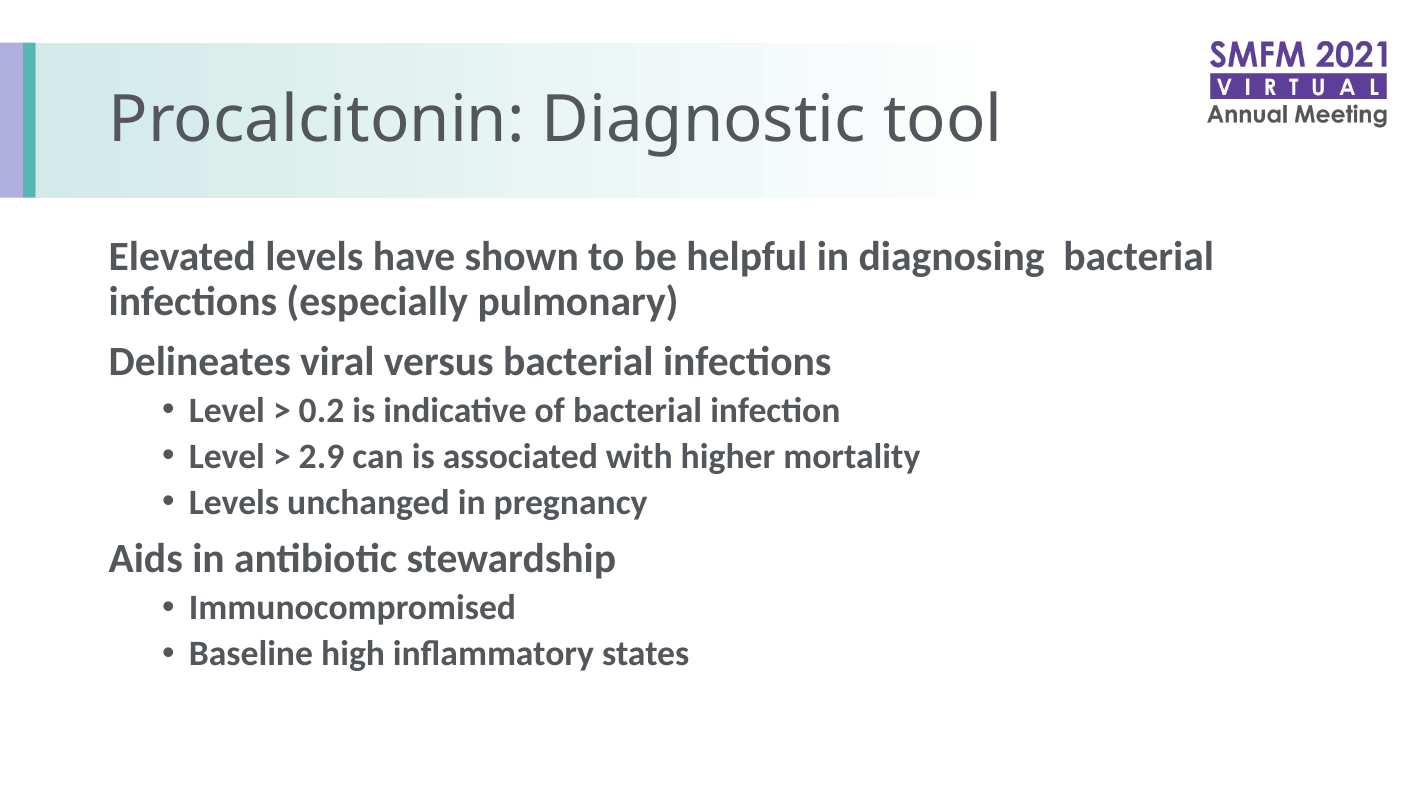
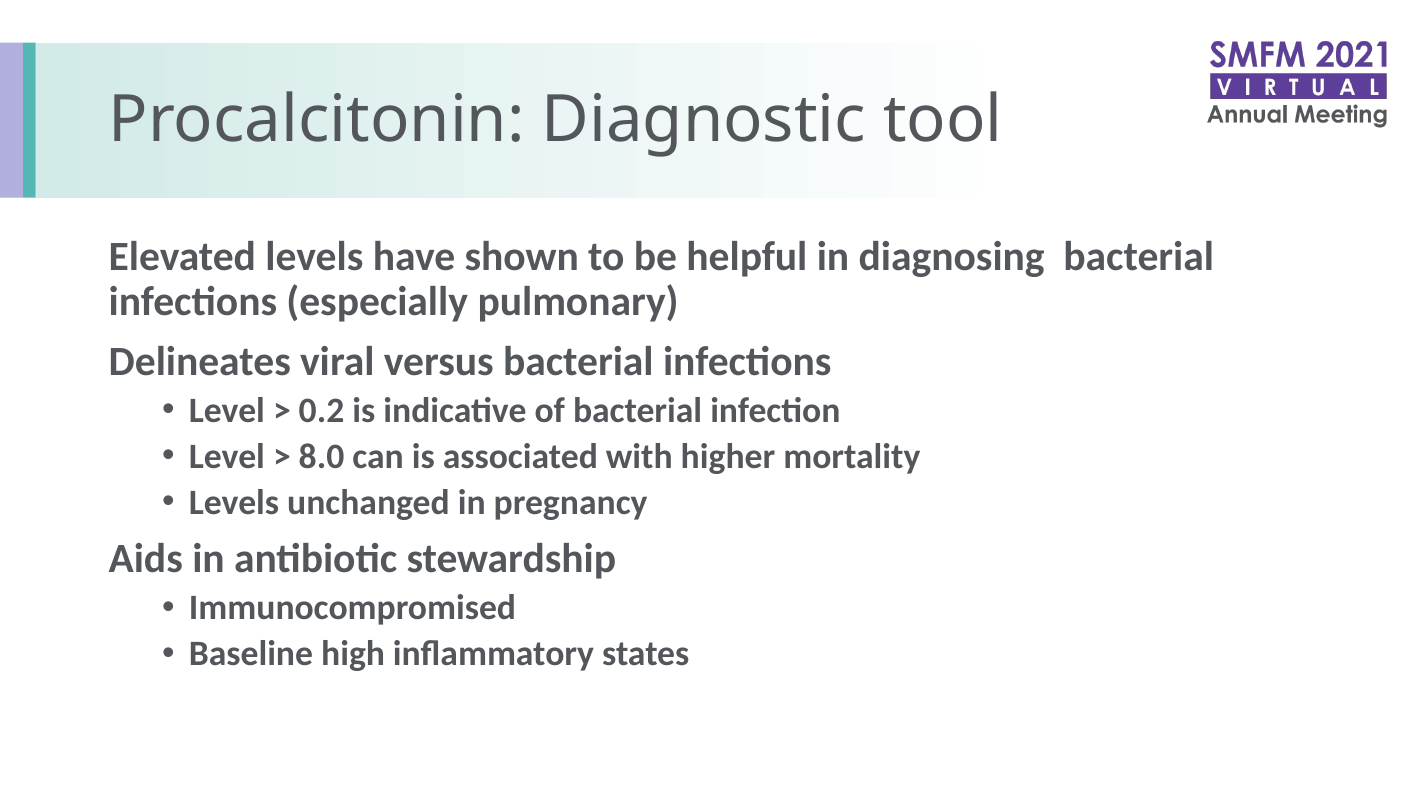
2.9: 2.9 -> 8.0 (322, 457)
